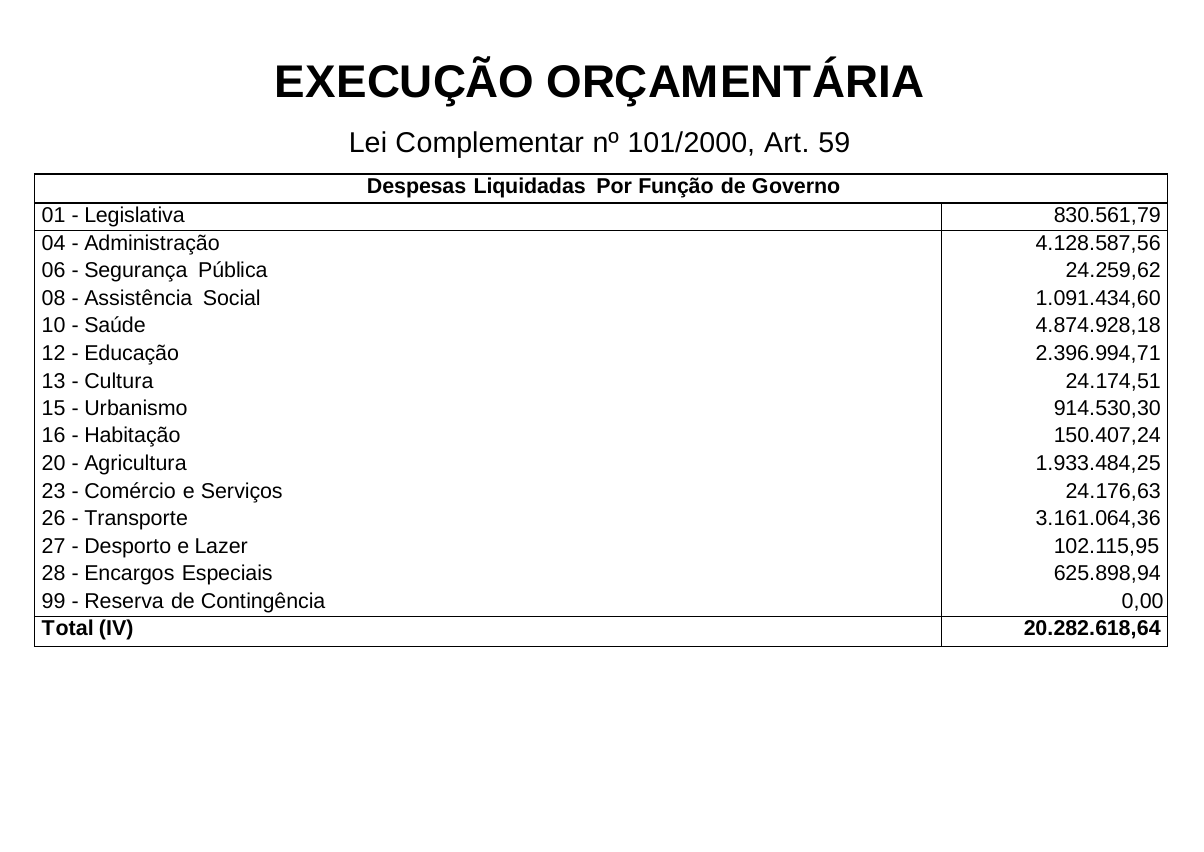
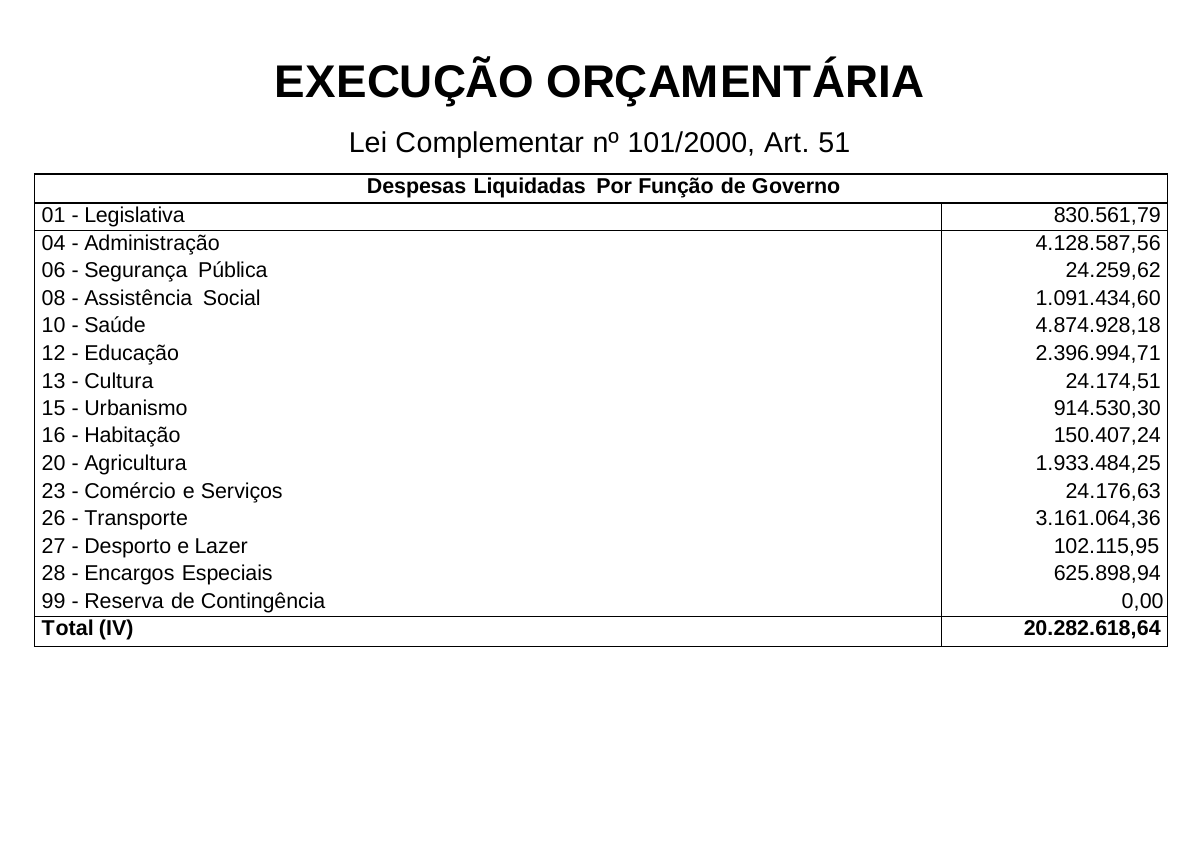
59: 59 -> 51 (834, 143)
